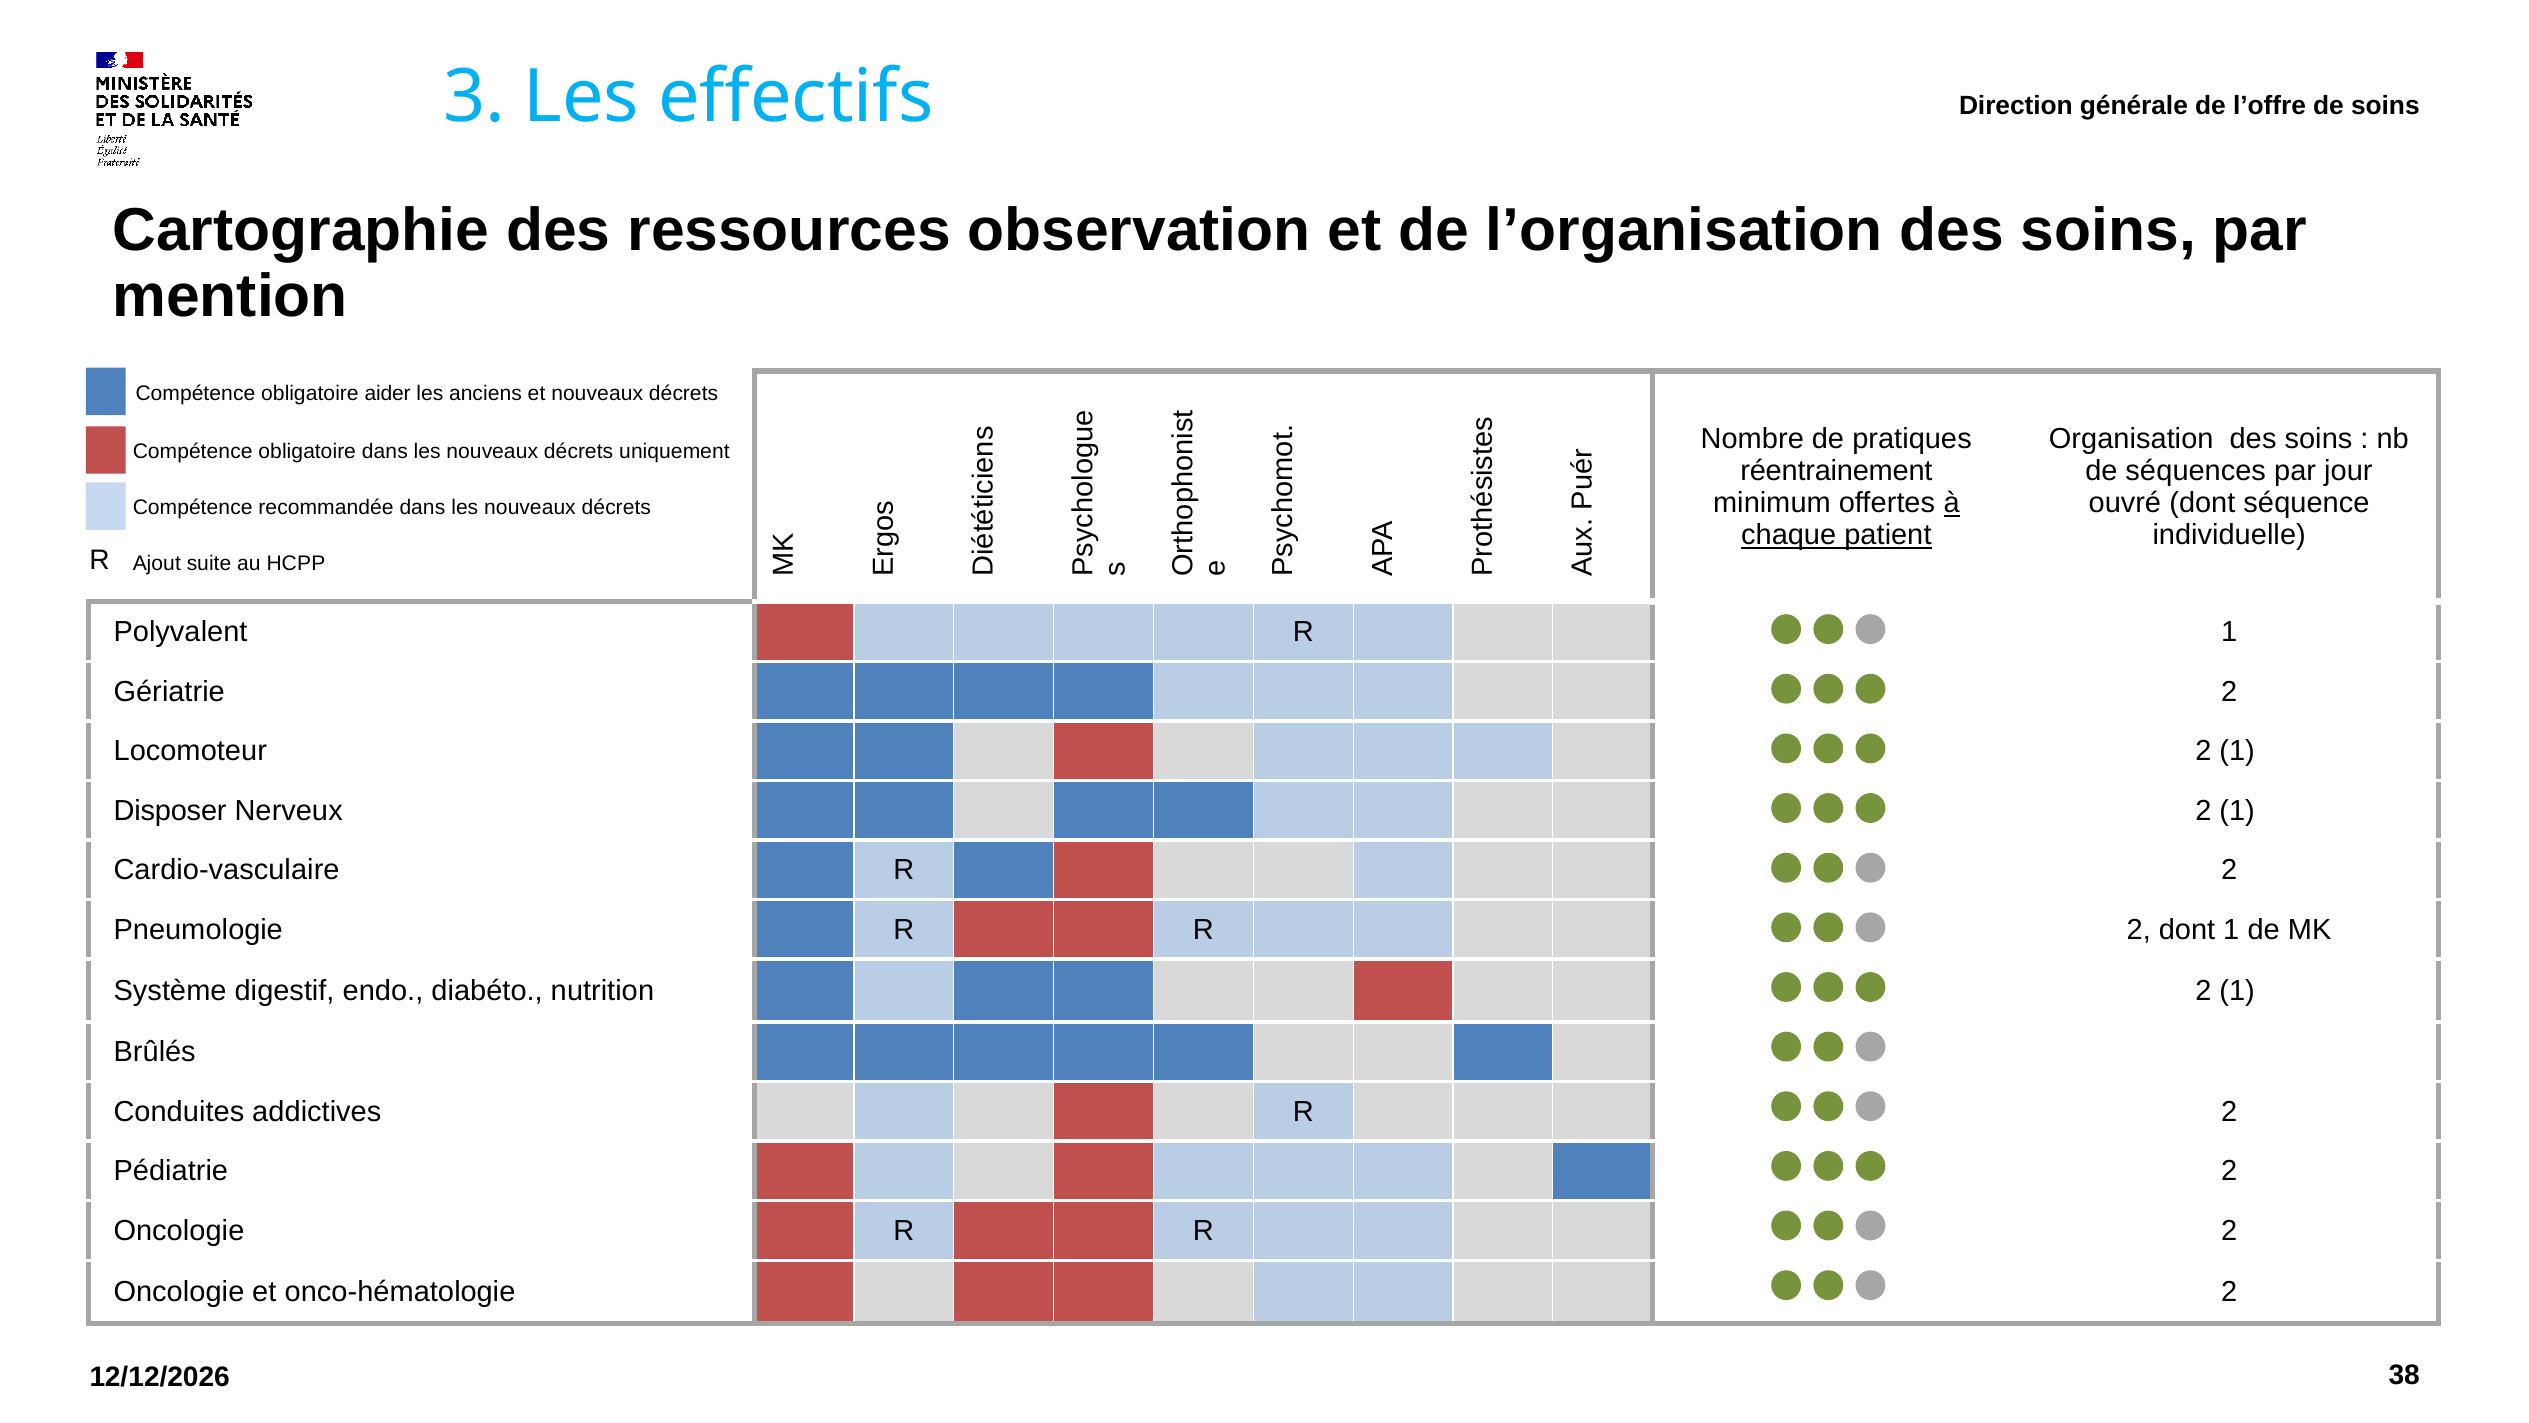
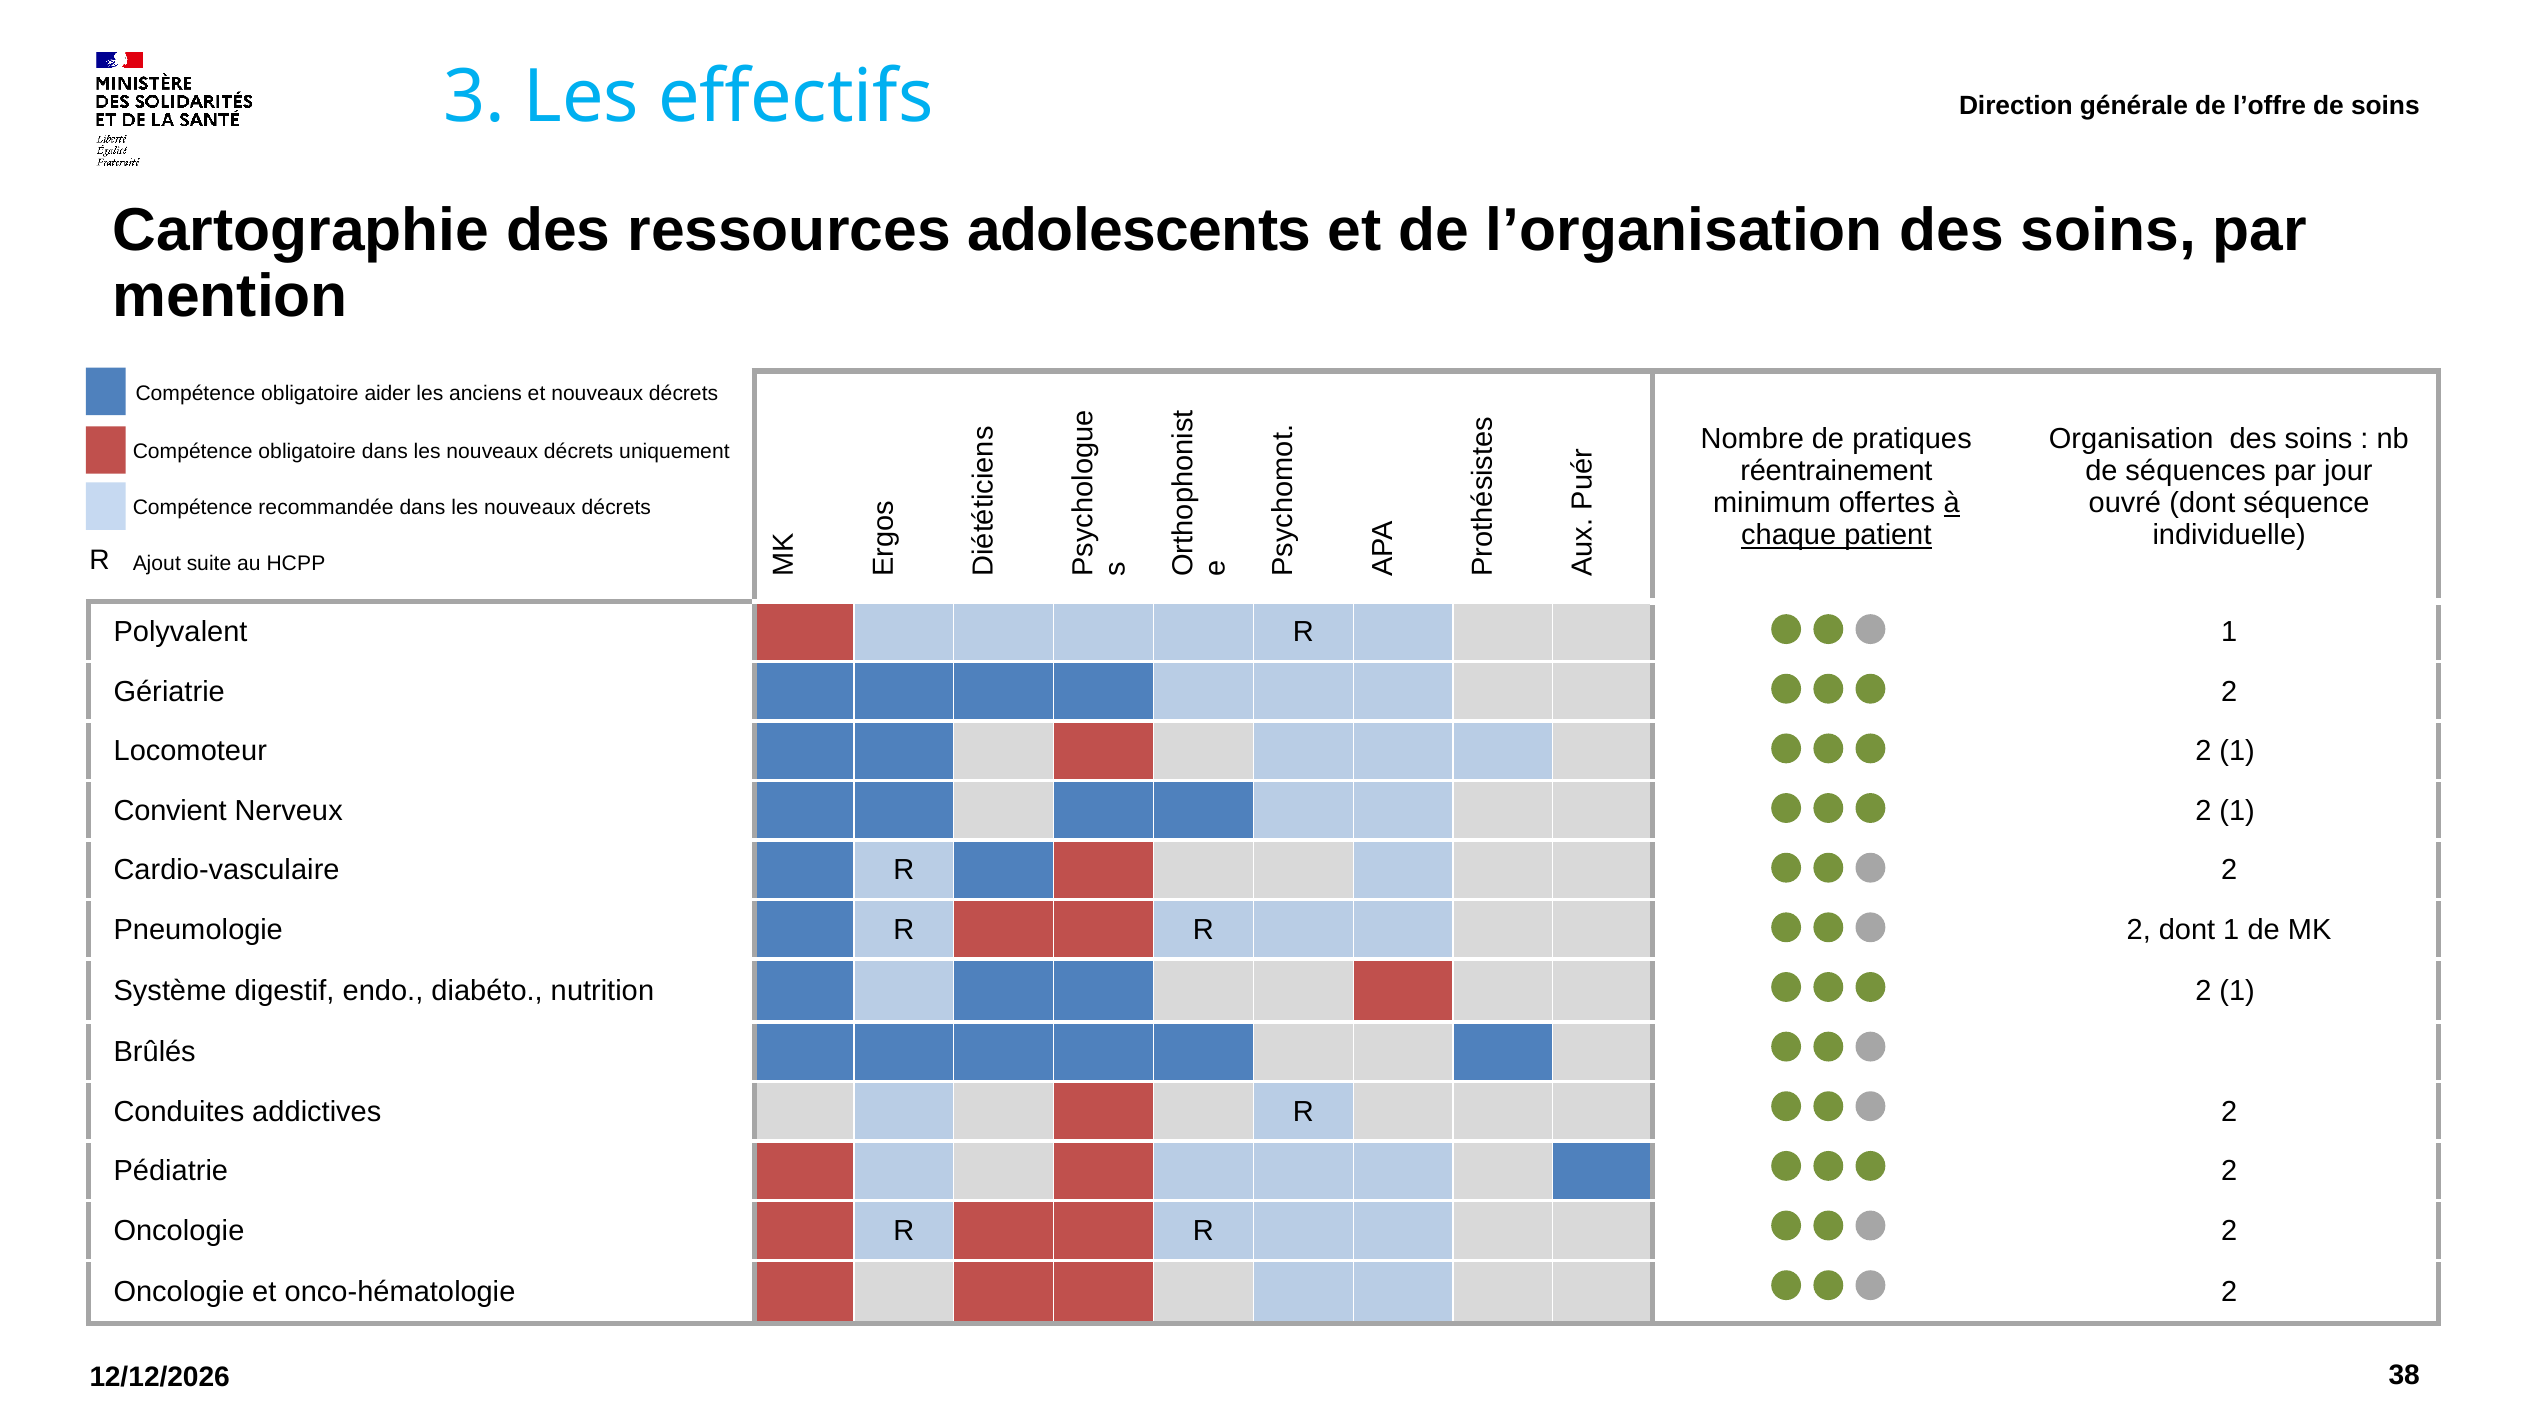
observation: observation -> adolescents (1139, 231)
Disposer: Disposer -> Convient (170, 810)
